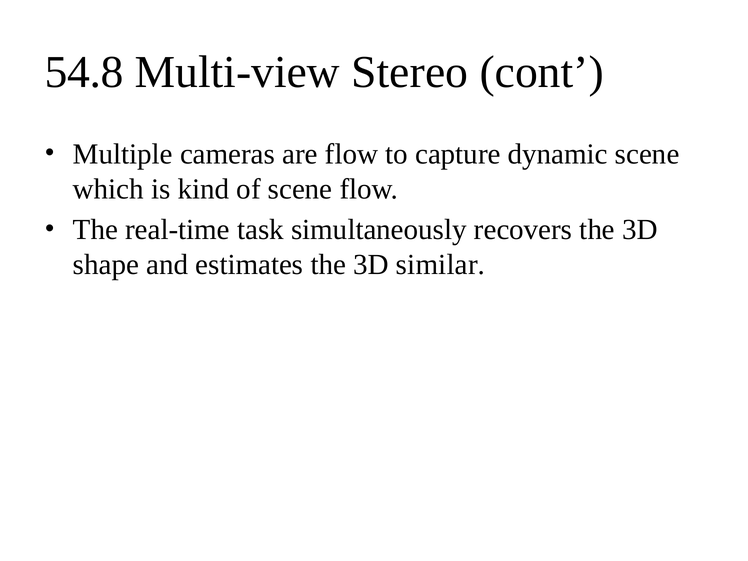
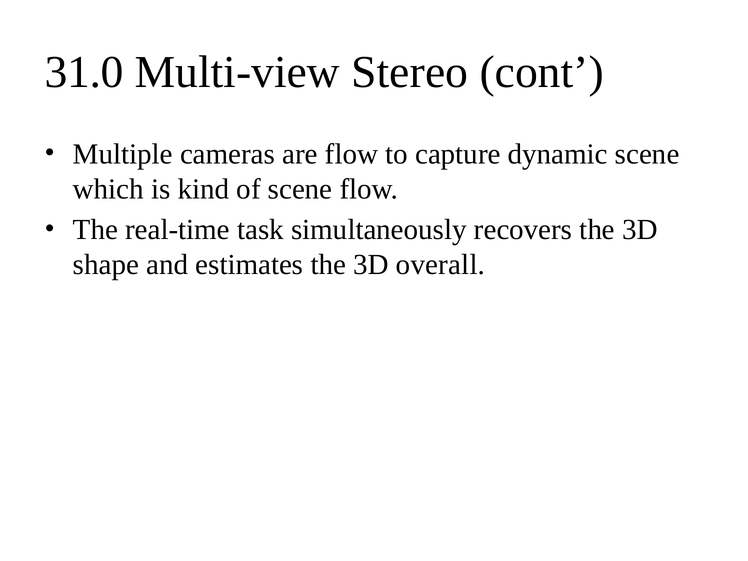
54.8: 54.8 -> 31.0 (84, 72)
similar: similar -> overall (441, 265)
